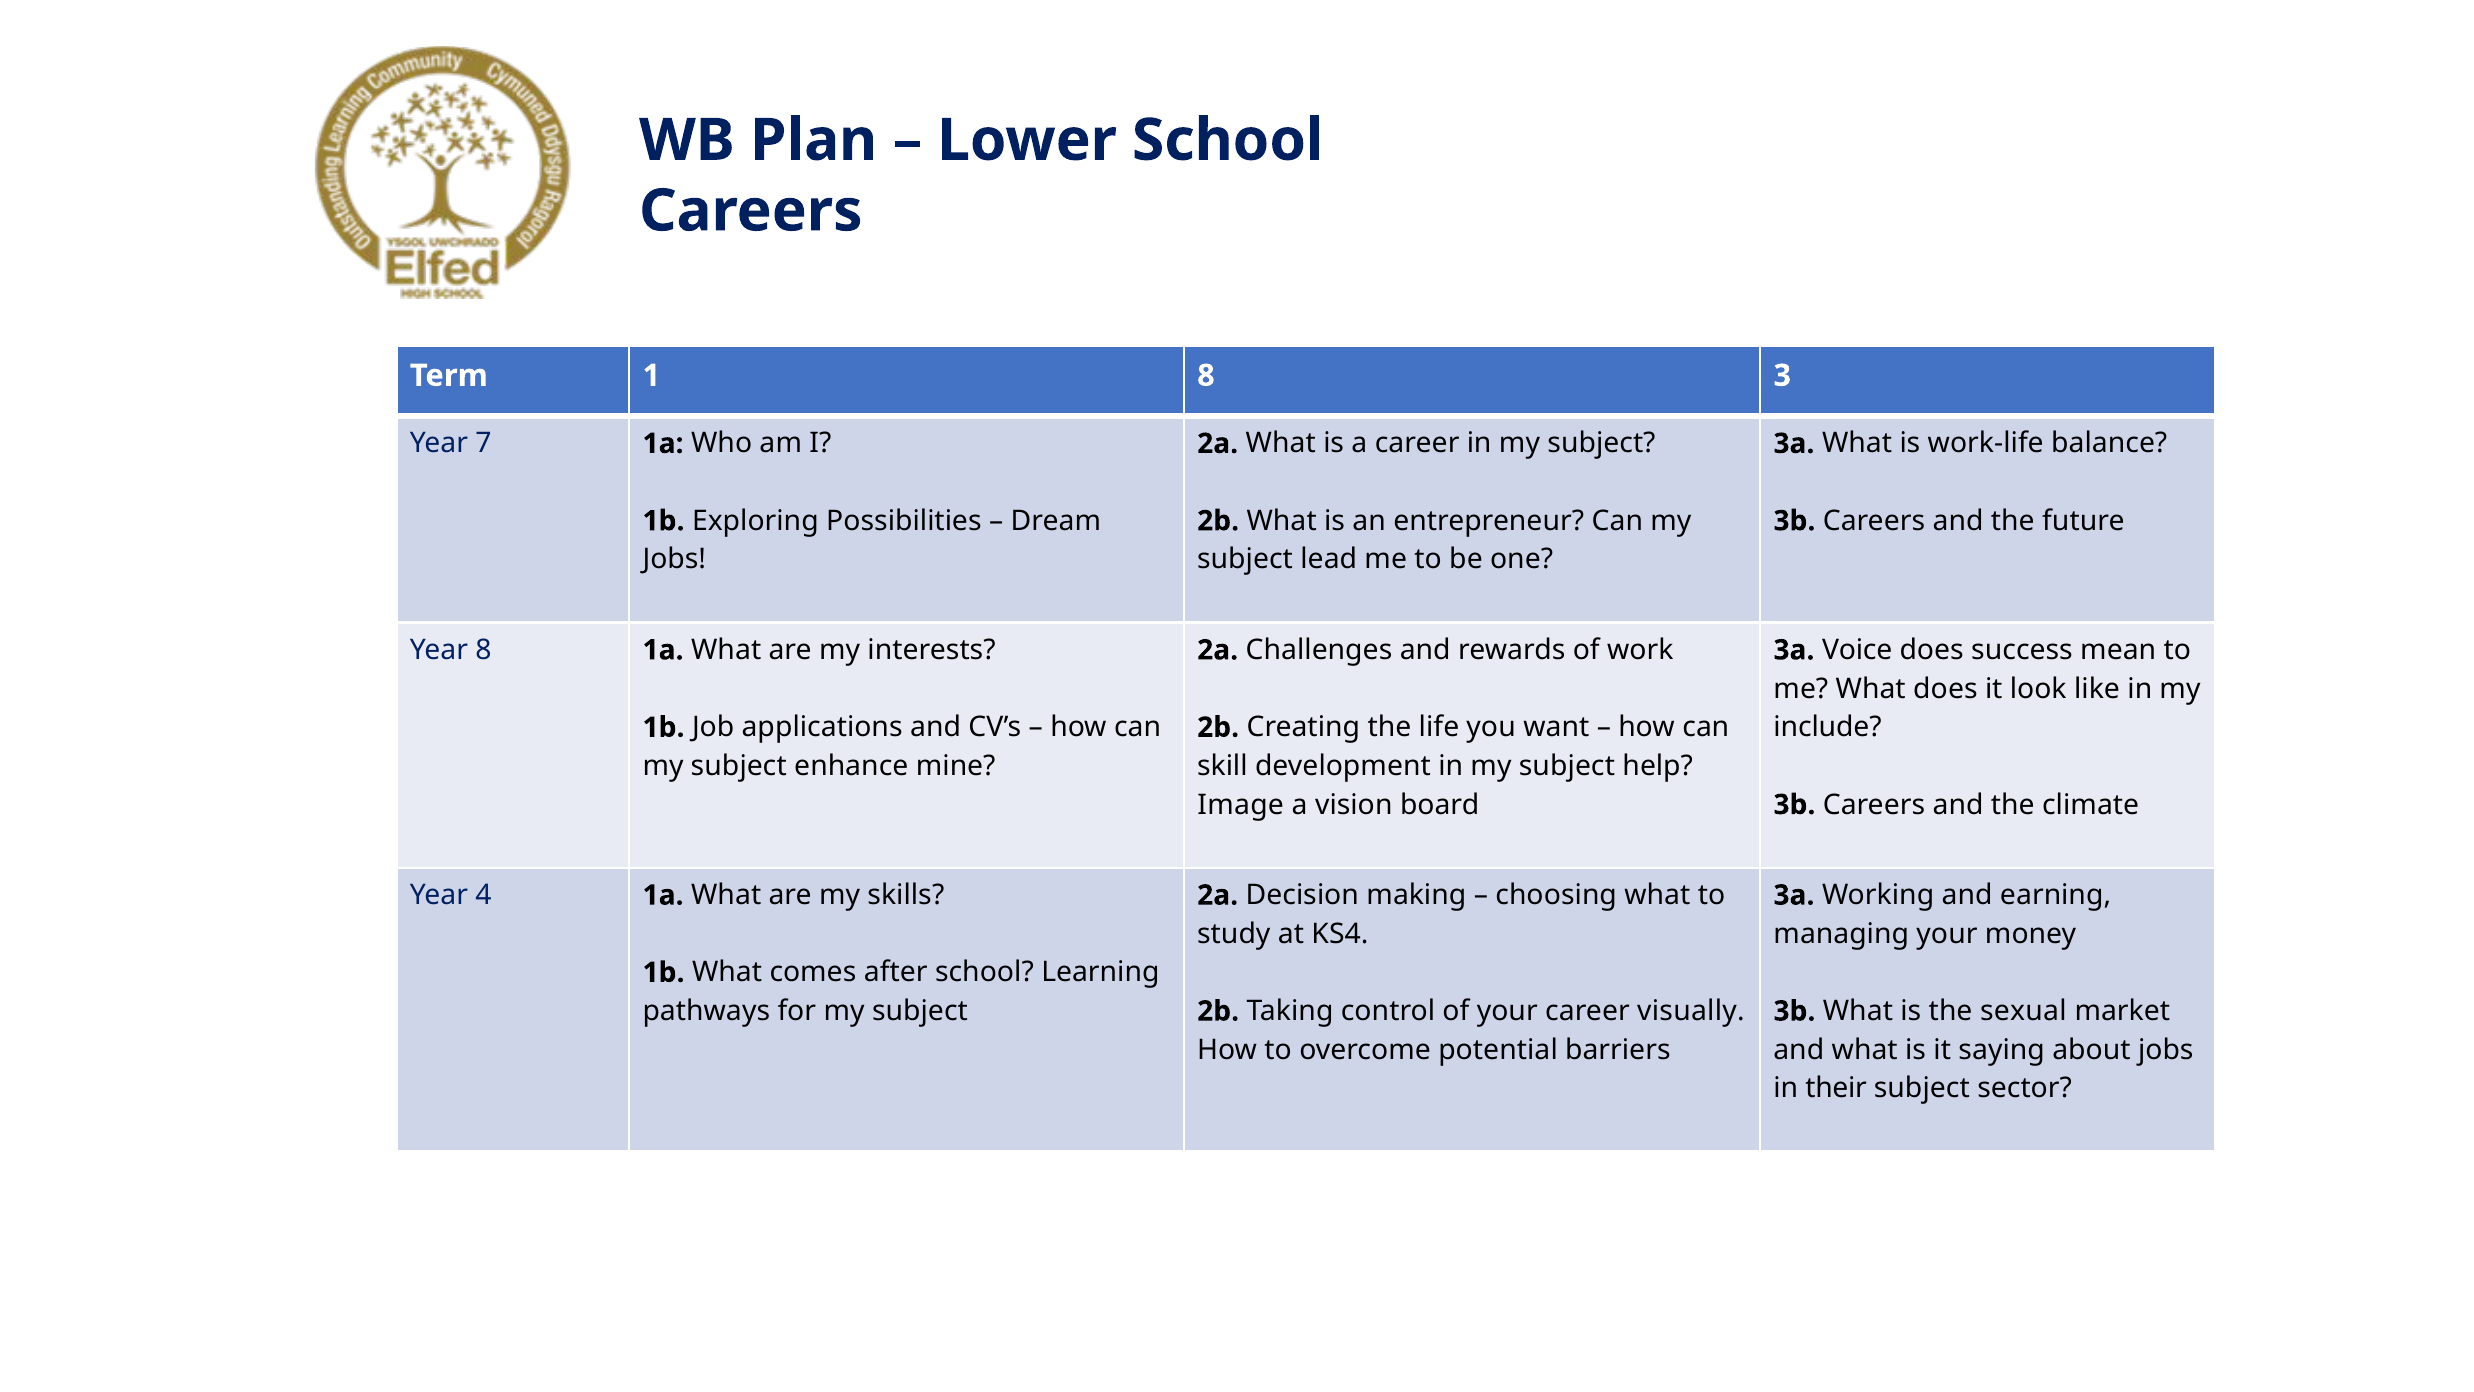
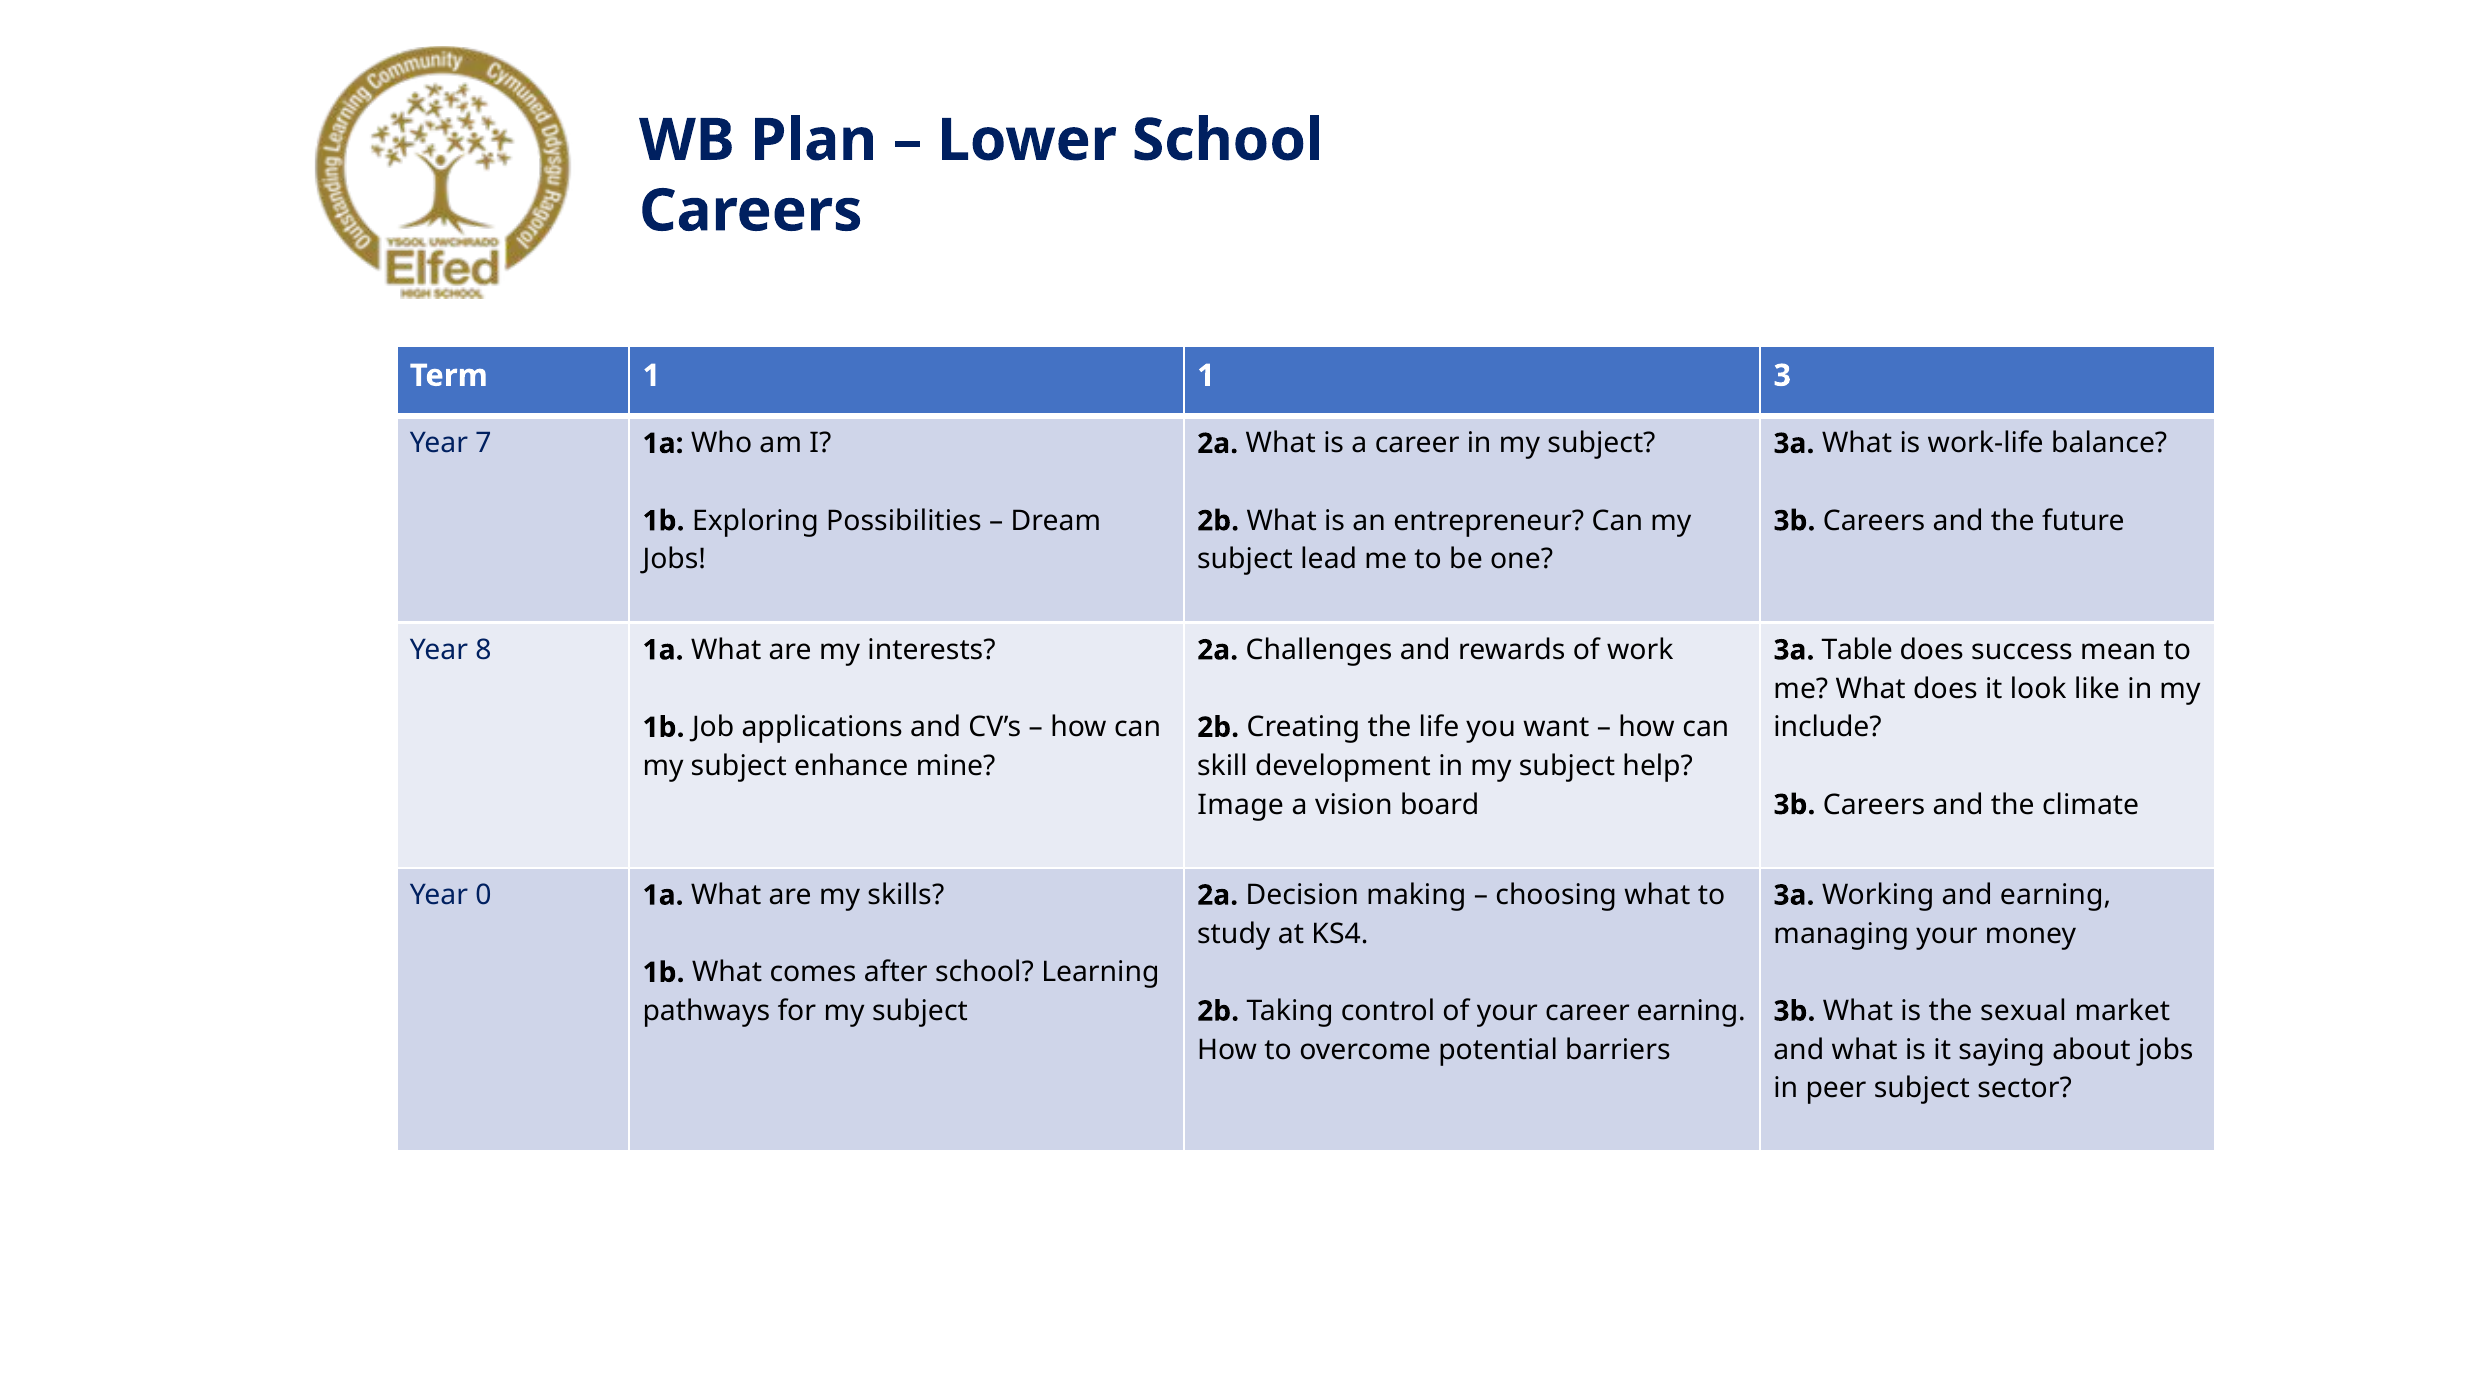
1 8: 8 -> 1 (1206, 376)
Voice: Voice -> Table (1857, 650)
4: 4 -> 0 (483, 895)
career visually: visually -> earning (1691, 1011)
their: their -> peer (1836, 1088)
